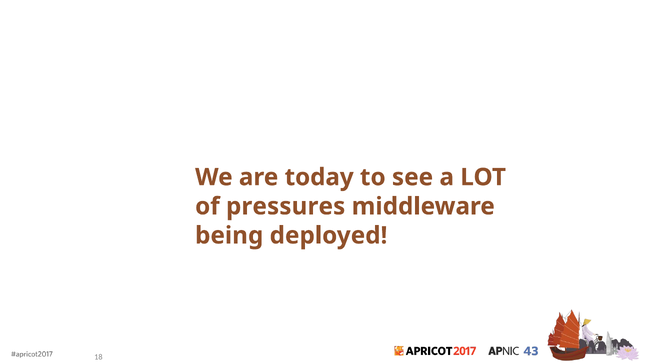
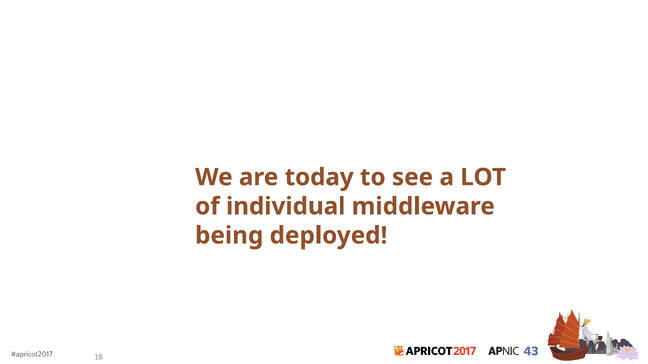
pressures: pressures -> individual (286, 207)
